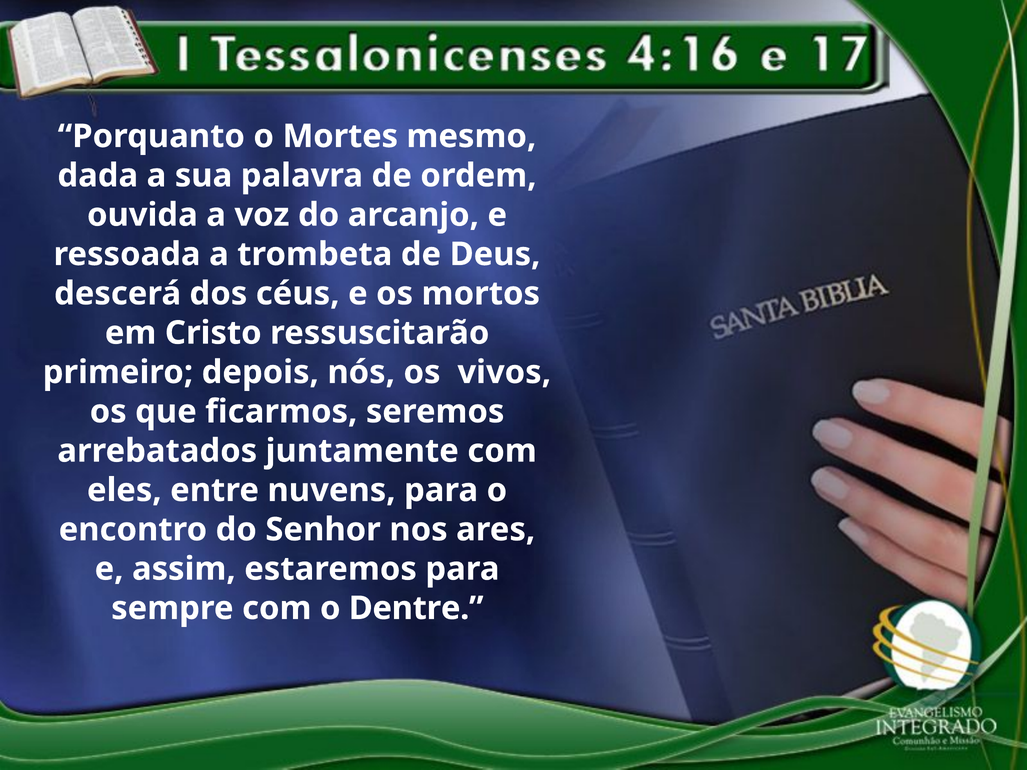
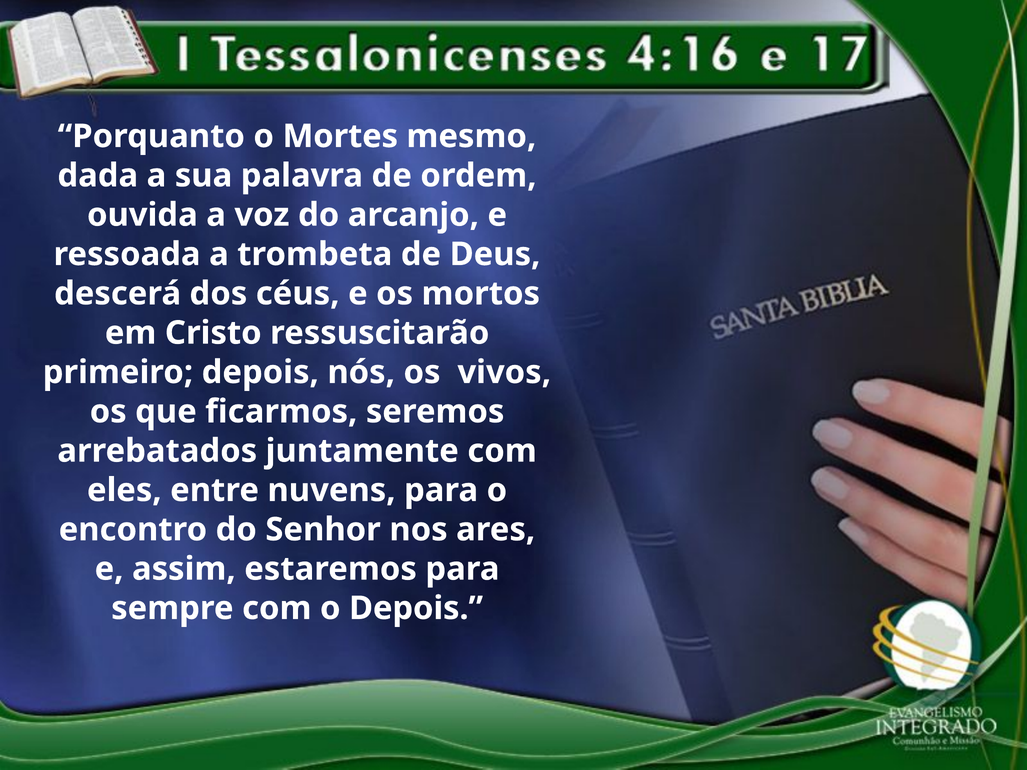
o Dentre: Dentre -> Depois (416, 608)
